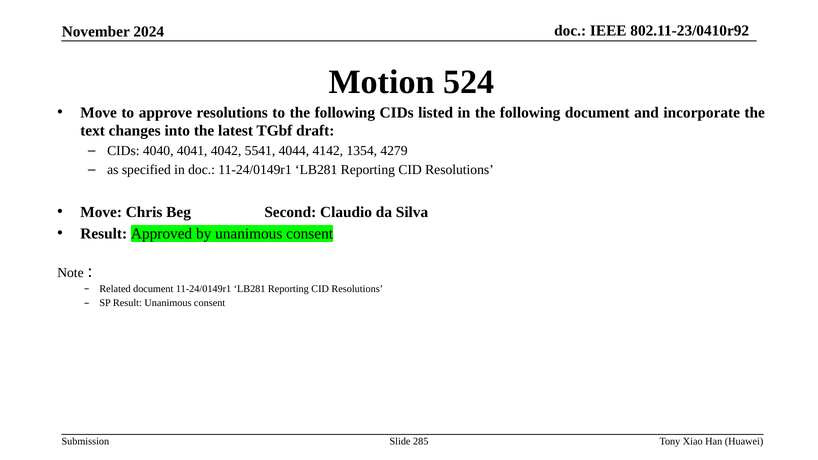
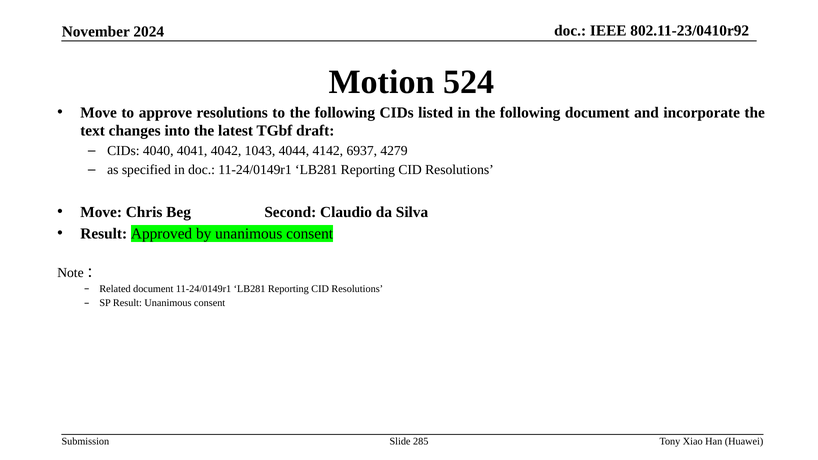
5541: 5541 -> 1043 (260, 151)
1354: 1354 -> 6937 (362, 151)
